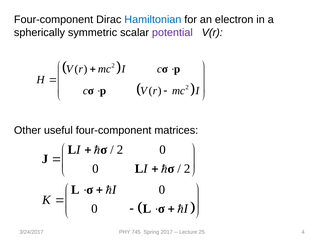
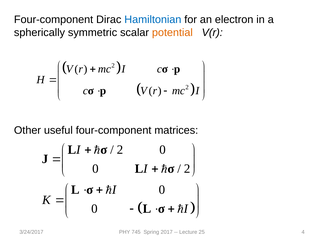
potential colour: purple -> orange (172, 33)
